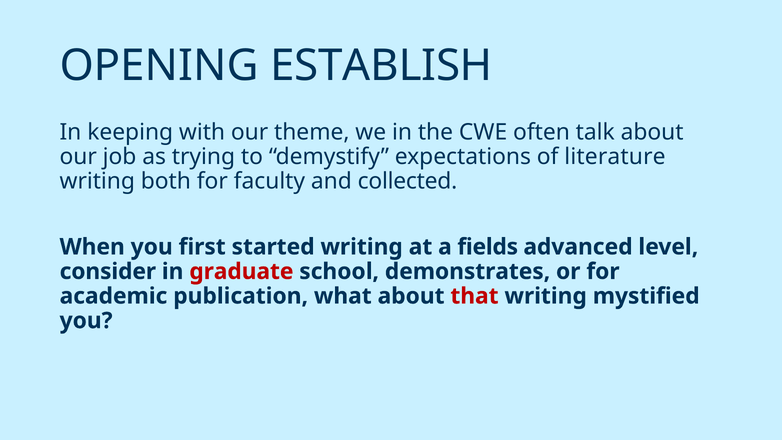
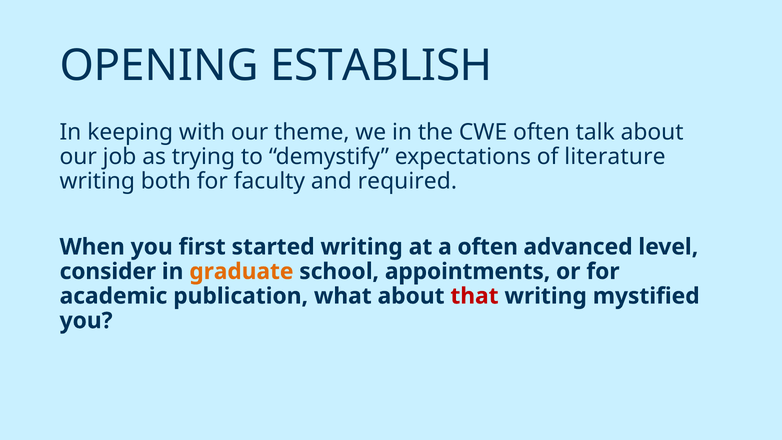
collected: collected -> required (407, 181)
a fields: fields -> often (488, 247)
graduate colour: red -> orange (241, 271)
demonstrates: demonstrates -> appointments (468, 271)
